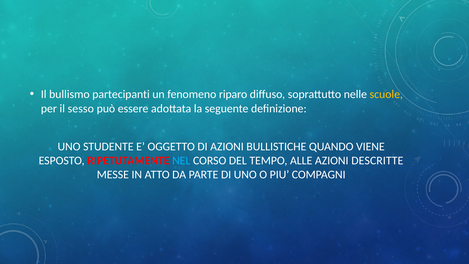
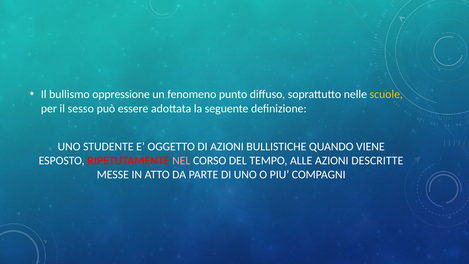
partecipanti: partecipanti -> oppressione (121, 94)
riparo: riparo -> punto (233, 94)
NEL colour: light blue -> pink (181, 160)
